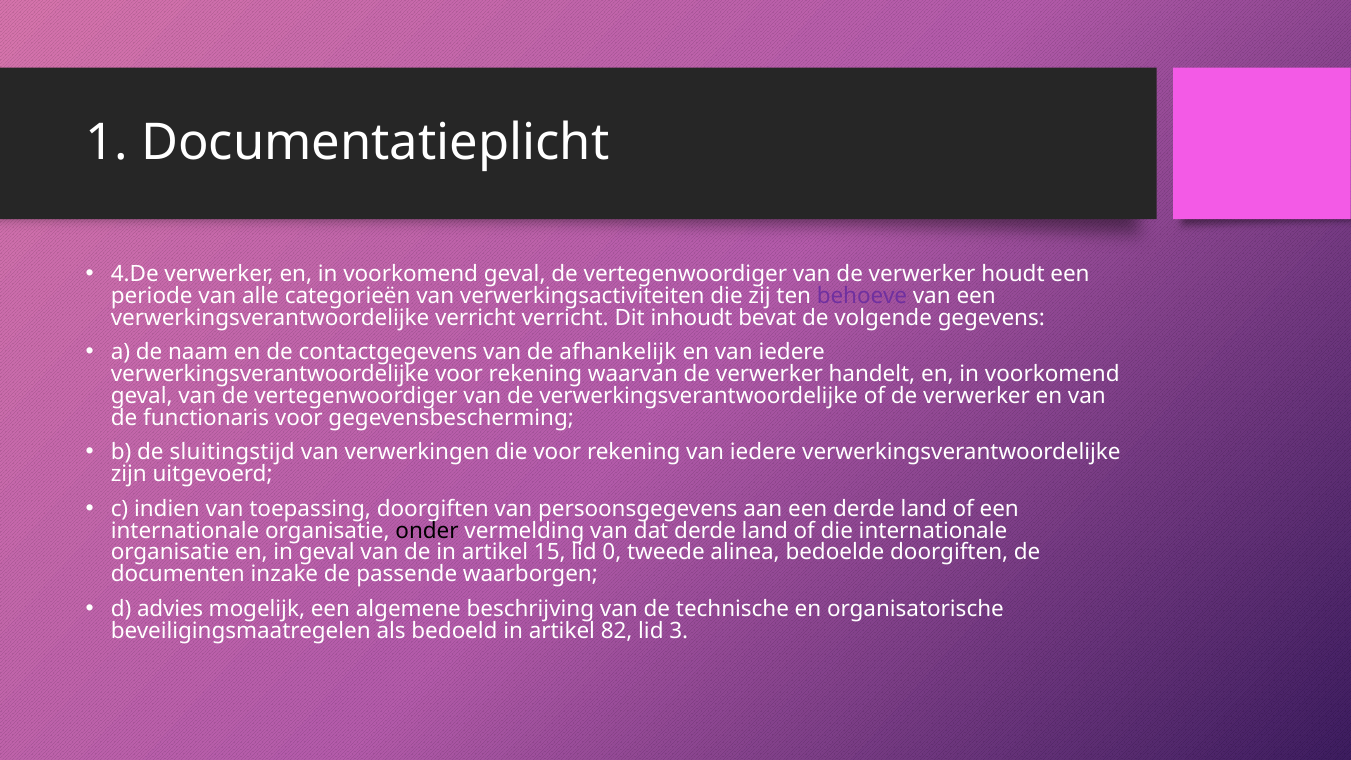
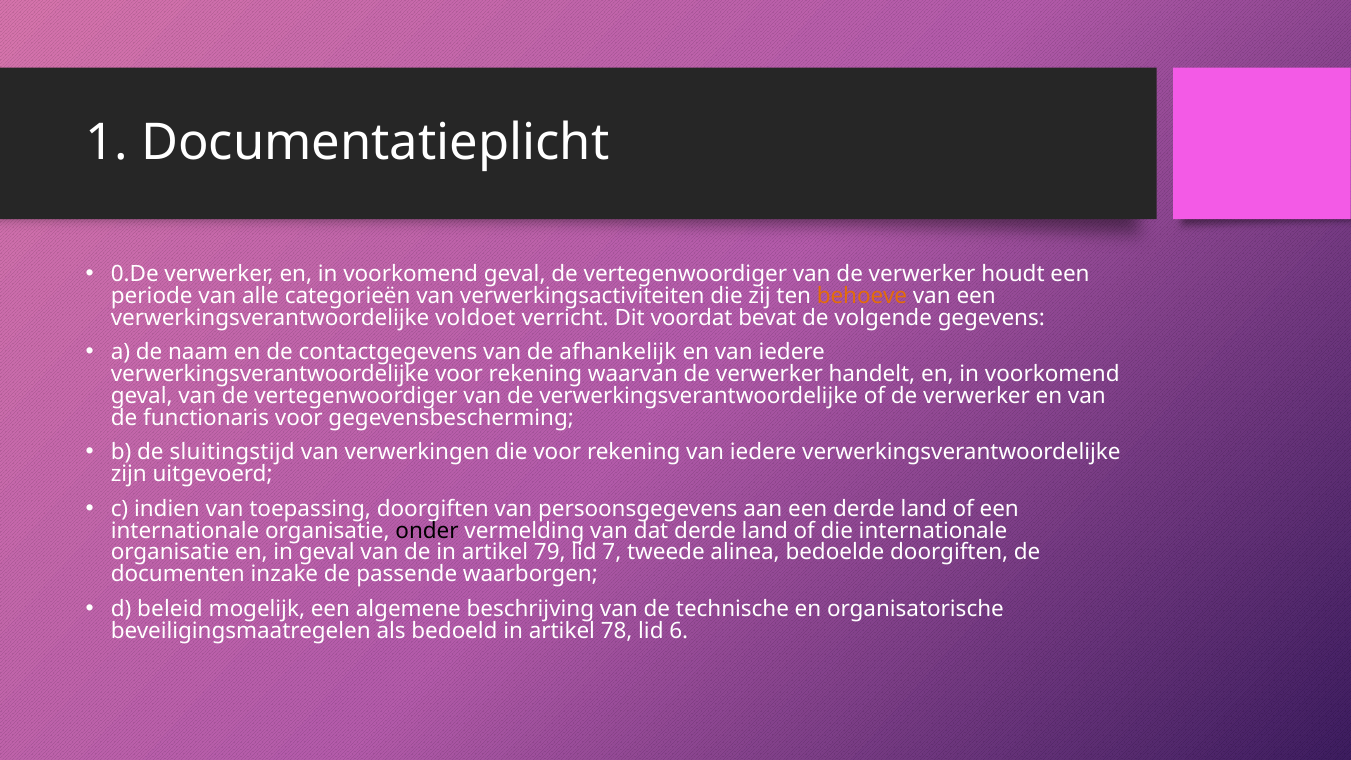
4.De: 4.De -> 0.De (135, 274)
behoeve colour: purple -> orange (862, 296)
verwerkingsverantwoordelijke verricht: verricht -> voldoet (475, 318)
inhoudt: inhoudt -> voordat (692, 318)
15: 15 -> 79 (550, 552)
0: 0 -> 7 (612, 552)
advies: advies -> beleid (170, 609)
82: 82 -> 78 (617, 631)
3: 3 -> 6 (679, 631)
